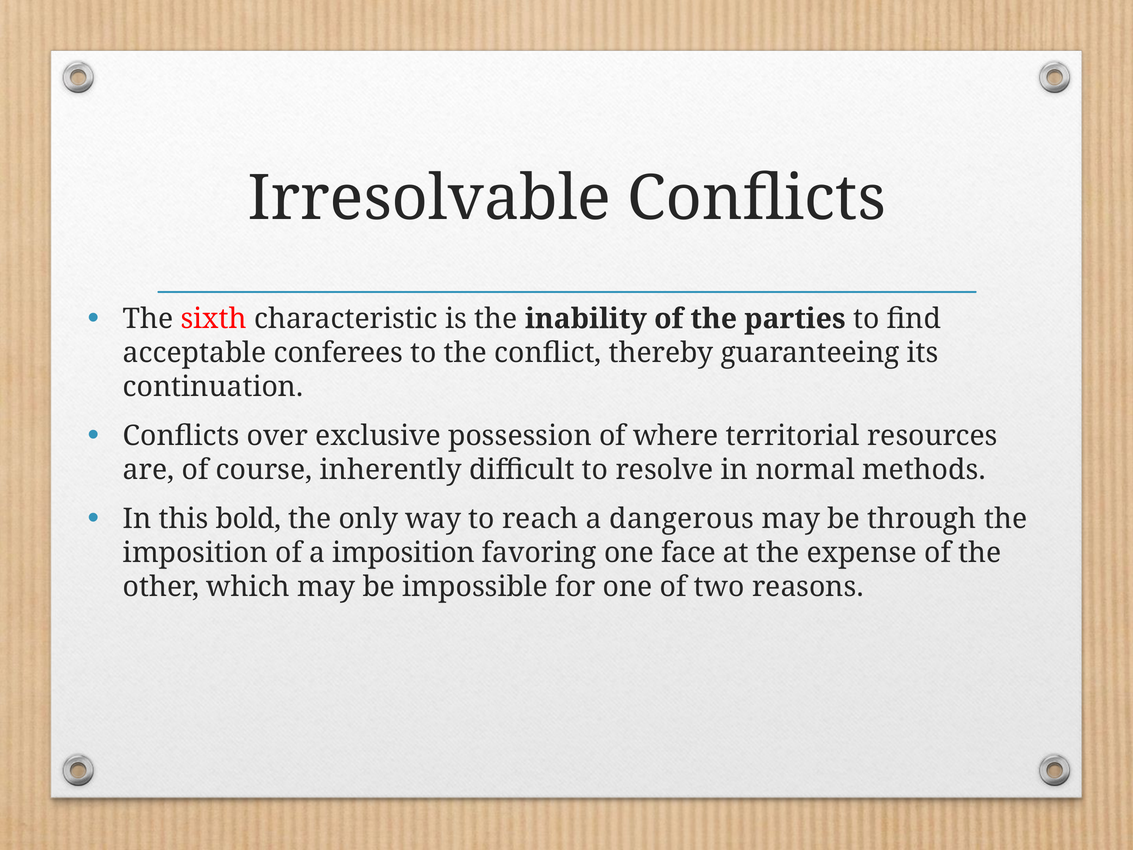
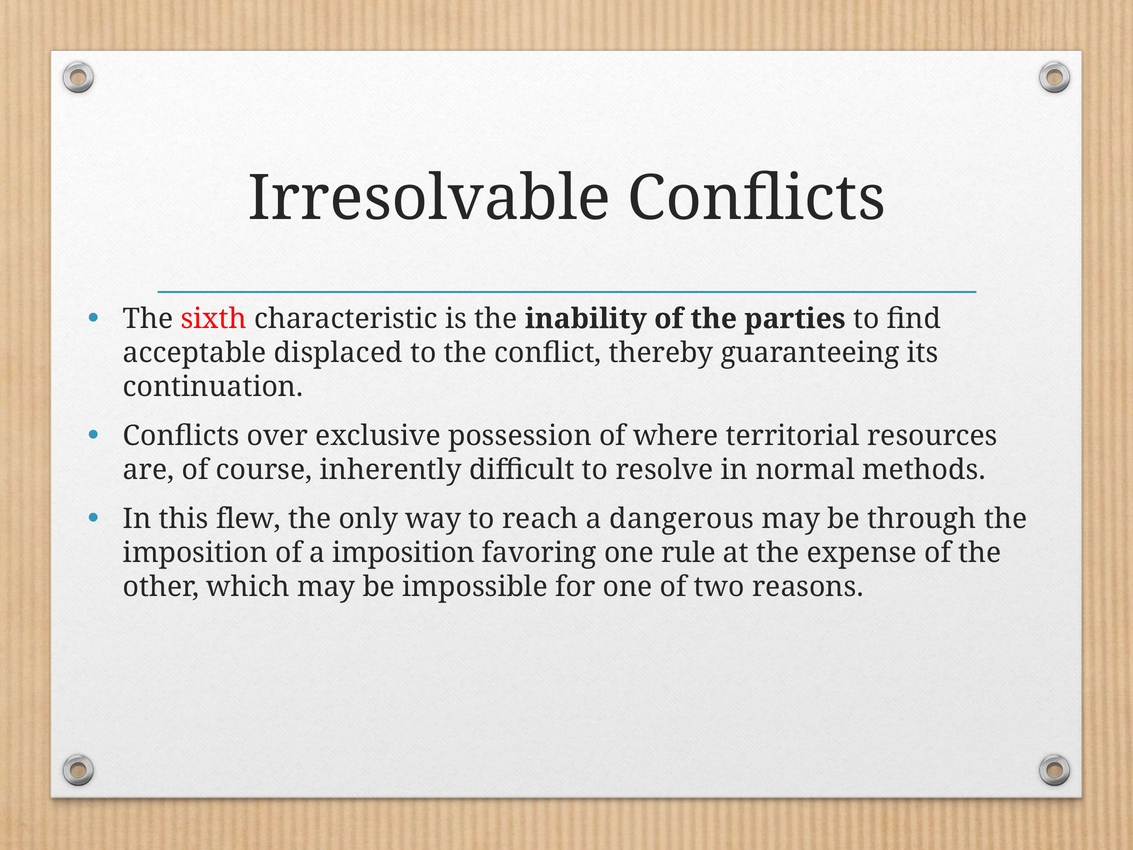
conferees: conferees -> displaced (338, 353)
bold: bold -> flew (249, 519)
face: face -> rule (688, 553)
